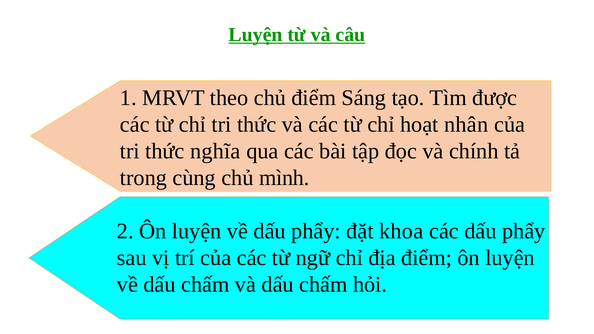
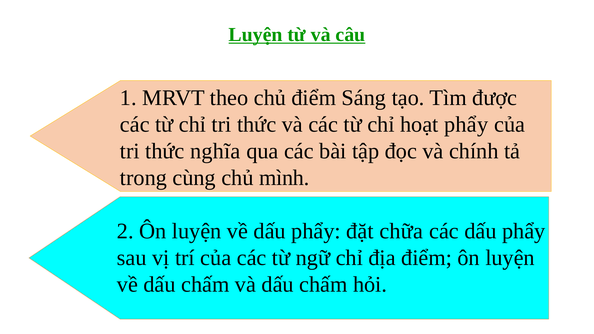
hoạt nhân: nhân -> phẩy (466, 124)
khoa: khoa -> chữa (401, 231)
